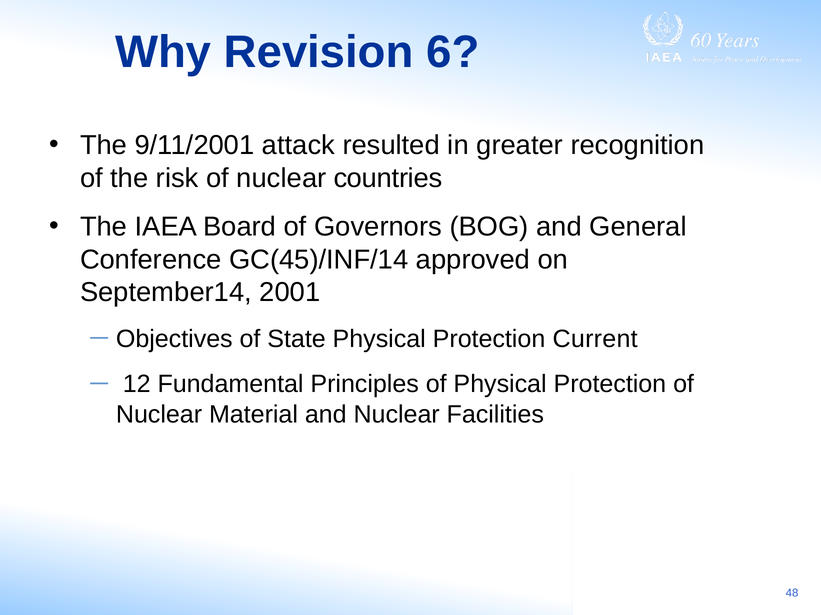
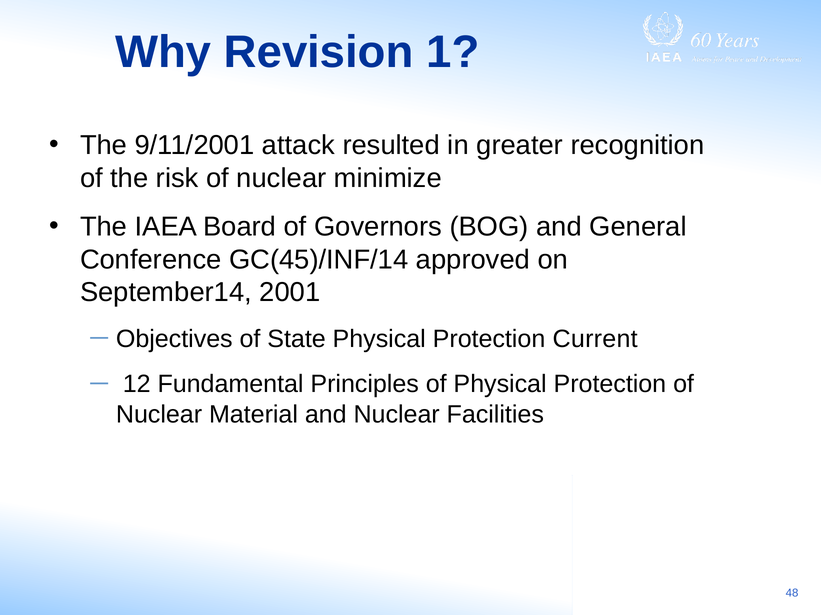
6: 6 -> 1 (453, 52)
countries: countries -> minimize (388, 178)
